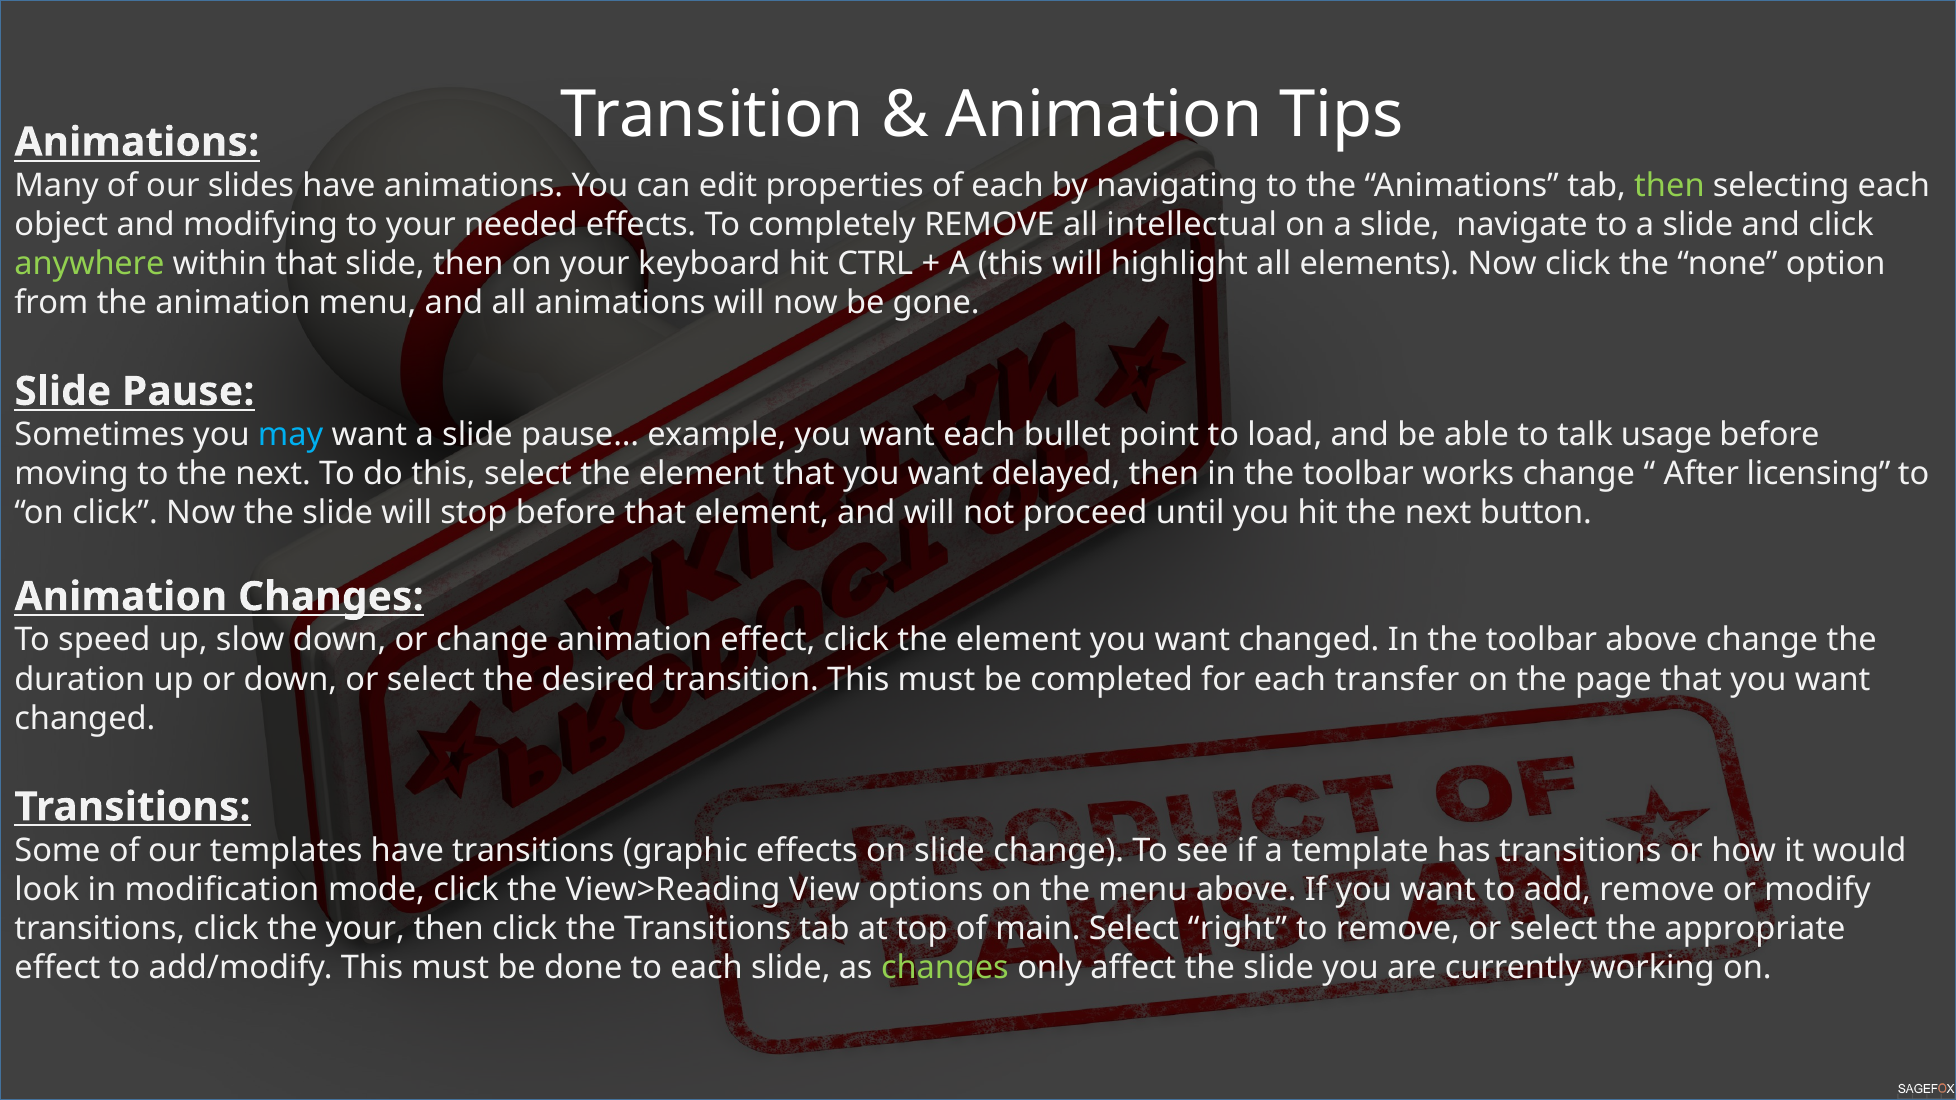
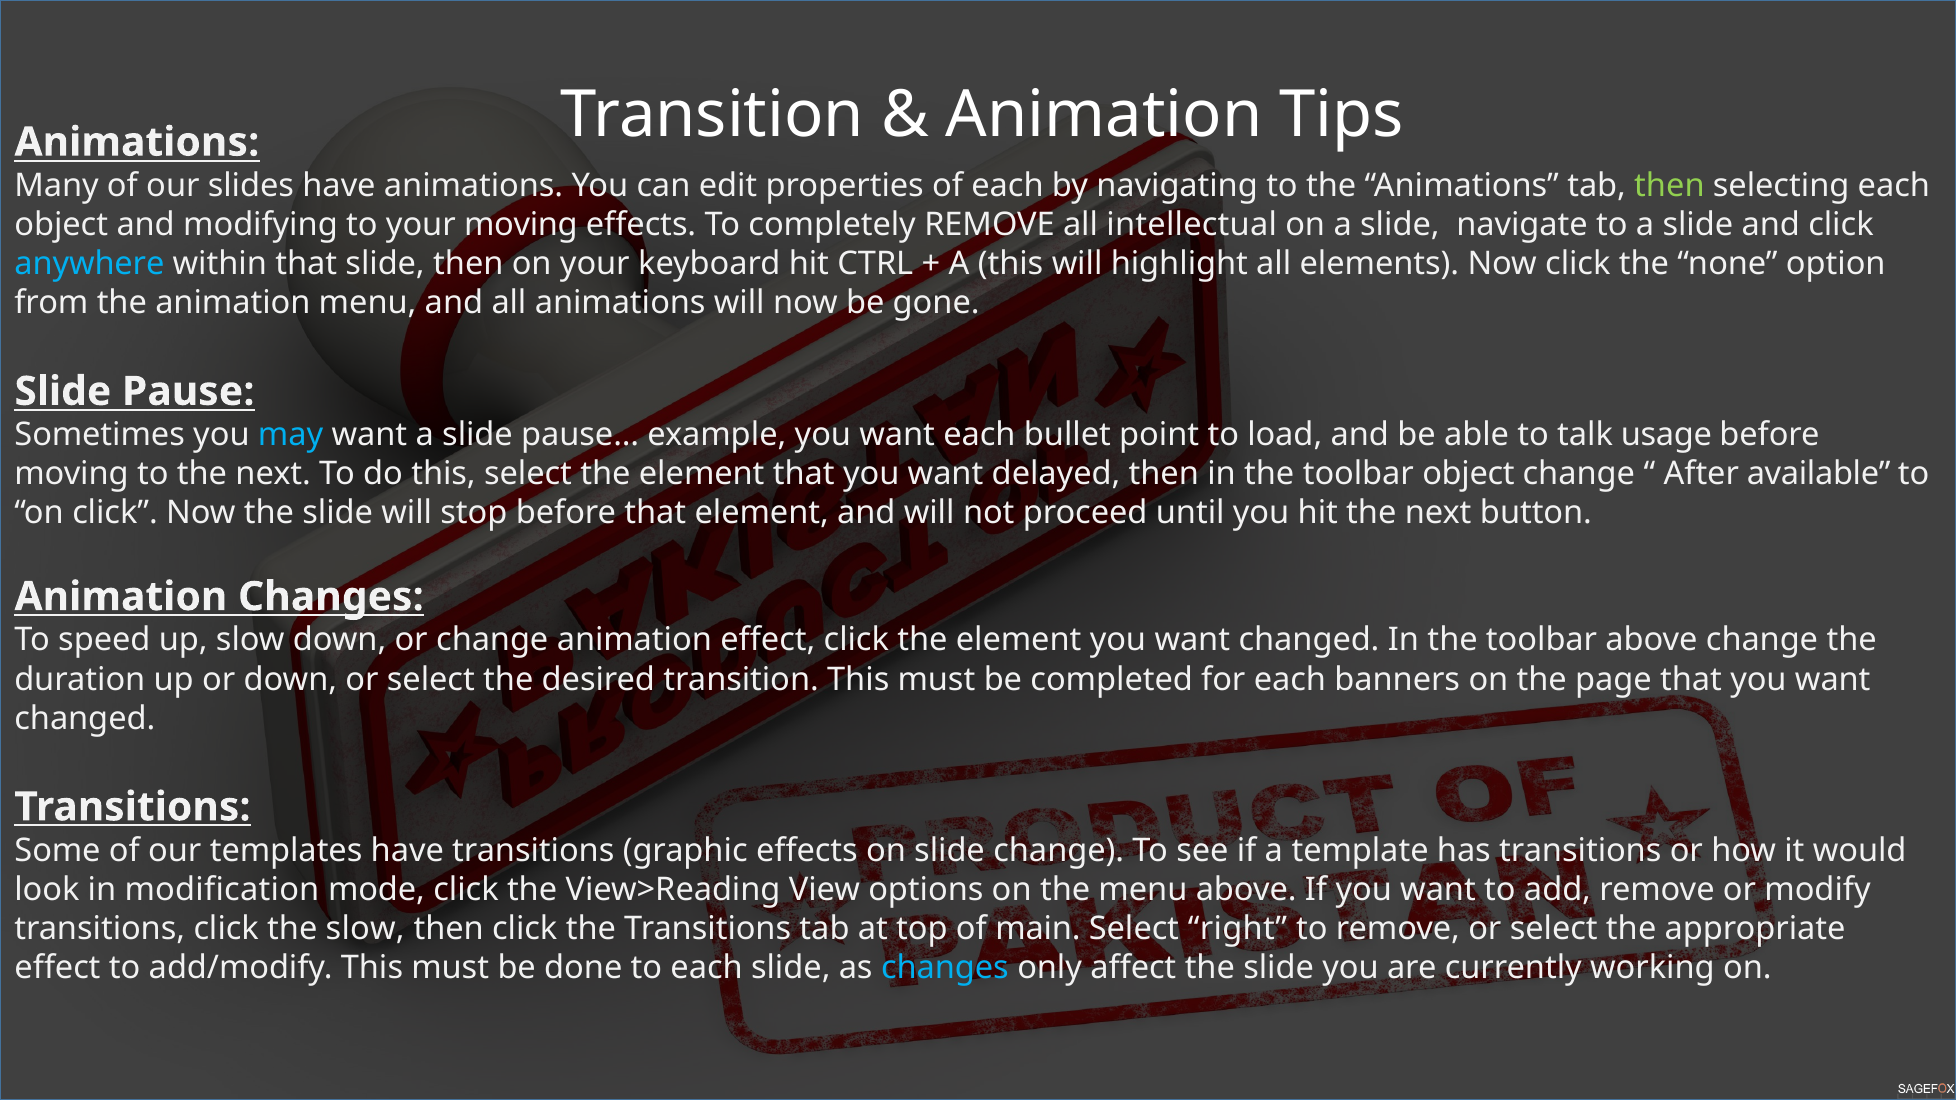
your needed: needed -> moving (521, 225)
anywhere colour: light green -> light blue (89, 264)
toolbar works: works -> object (1468, 474)
licensing: licensing -> available (1819, 474)
transfer: transfer -> banners (1397, 679)
the your: your -> slow (365, 929)
changes colour: light green -> light blue (945, 968)
